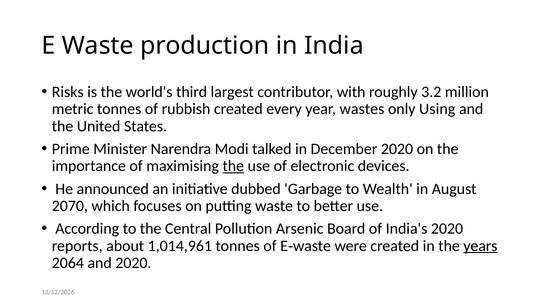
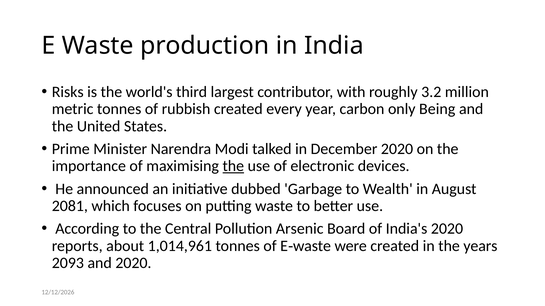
wastes: wastes -> carbon (362, 109)
Using: Using -> Being (437, 109)
2070: 2070 -> 2081 (70, 206)
years underline: present -> none (480, 246)
2064: 2064 -> 2093 (68, 263)
